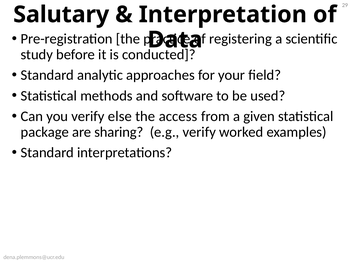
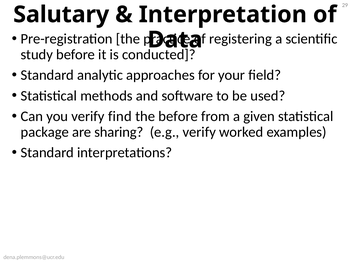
else: else -> find (120, 117)
the access: access -> before (178, 117)
